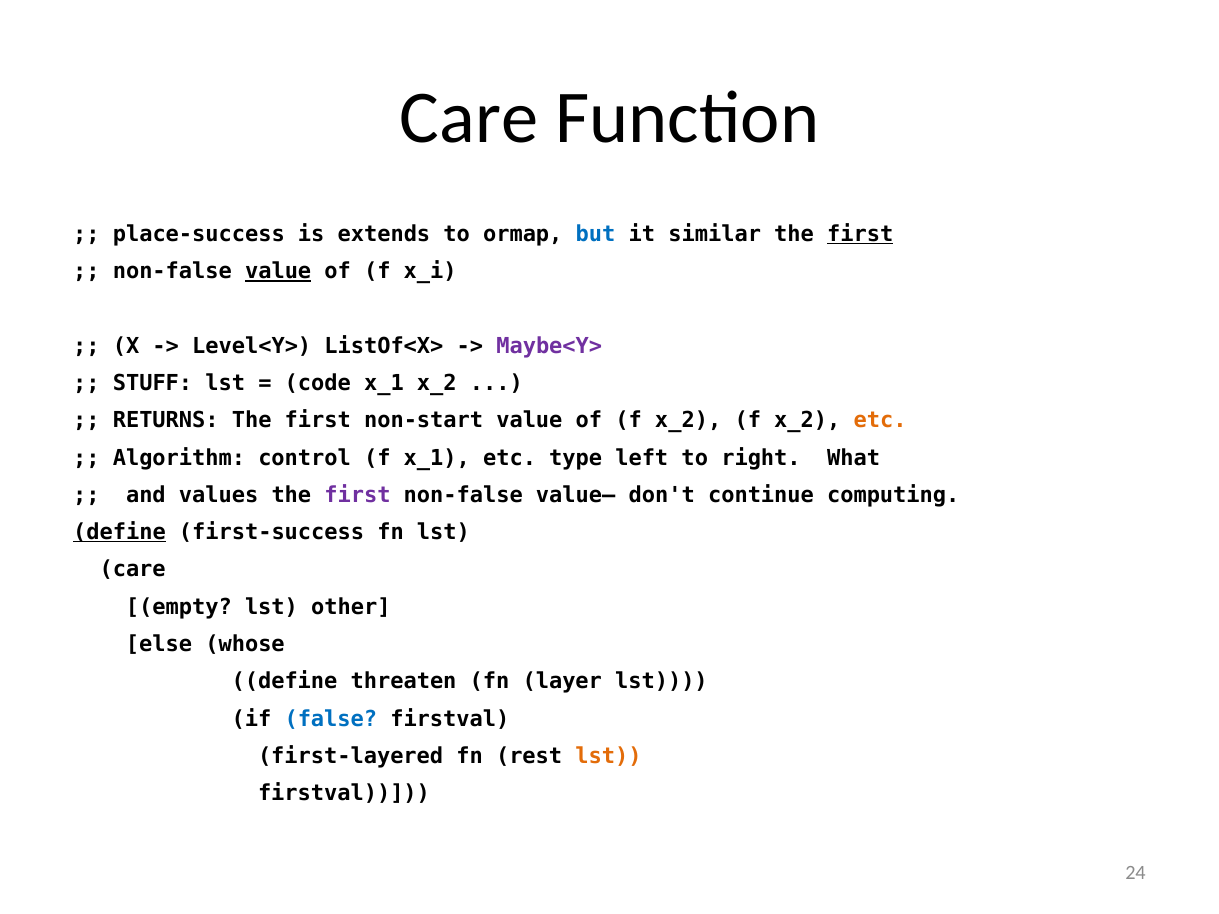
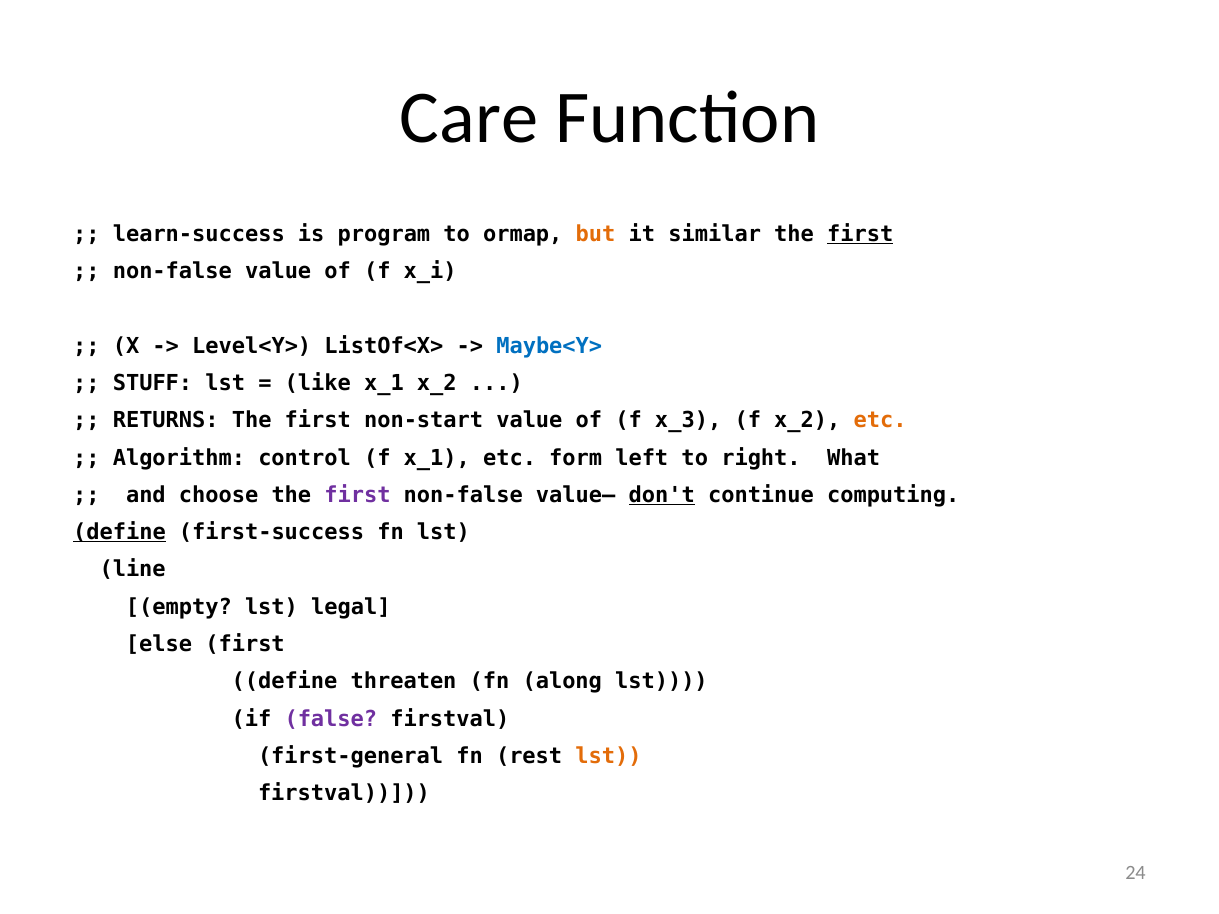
place-success: place-success -> learn-success (199, 234)
extends: extends -> program (384, 234)
but colour: blue -> orange (596, 234)
value underline: present -> none (278, 271)
Maybe<Y> colour: purple -> blue (549, 346)
code: code -> like (318, 383)
of f x_2: x_2 -> x_3 (688, 421)
type: type -> form (576, 458)
values: values -> choose (219, 495)
don't underline: none -> present (662, 495)
care: care -> line (133, 570)
other: other -> legal (351, 607)
else whose: whose -> first (245, 644)
layer: layer -> along (562, 682)
false colour: blue -> purple (331, 719)
first-layered: first-layered -> first-general (351, 756)
